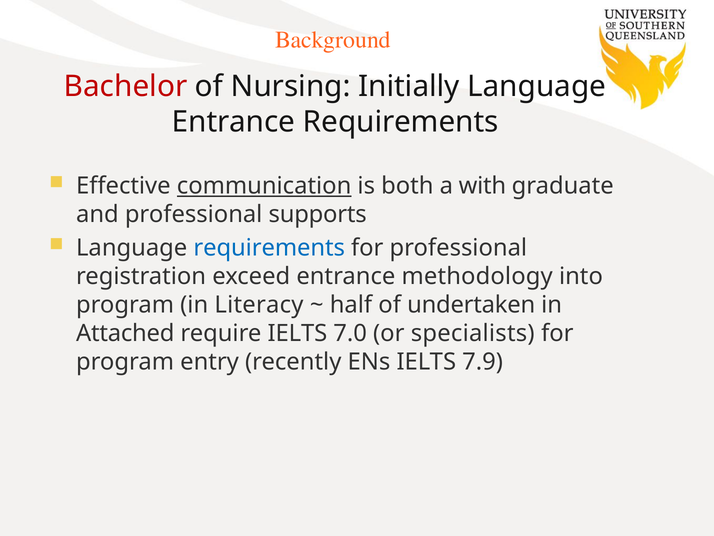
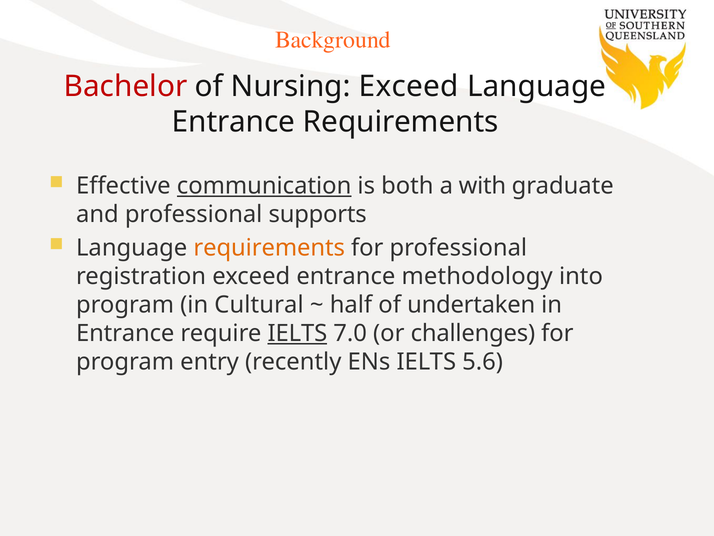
Nursing Initially: Initially -> Exceed (409, 86)
requirements colour: blue -> orange (269, 247)
Literacy: Literacy -> Cultural (259, 305)
Attached: Attached -> Entrance (125, 333)
IELTS underline: none -> present (297, 333)
specialists: specialists -> challenges (473, 333)
7.9: 7.9 -> 5.6 (483, 362)
